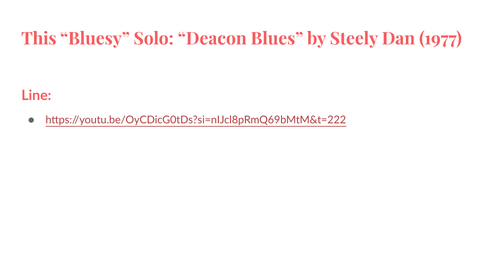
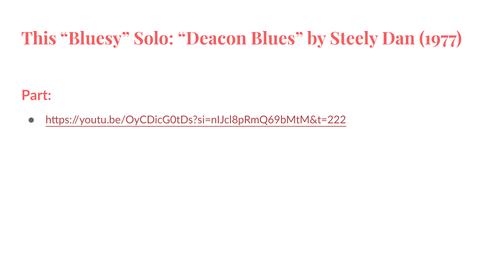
Line: Line -> Part (36, 95)
